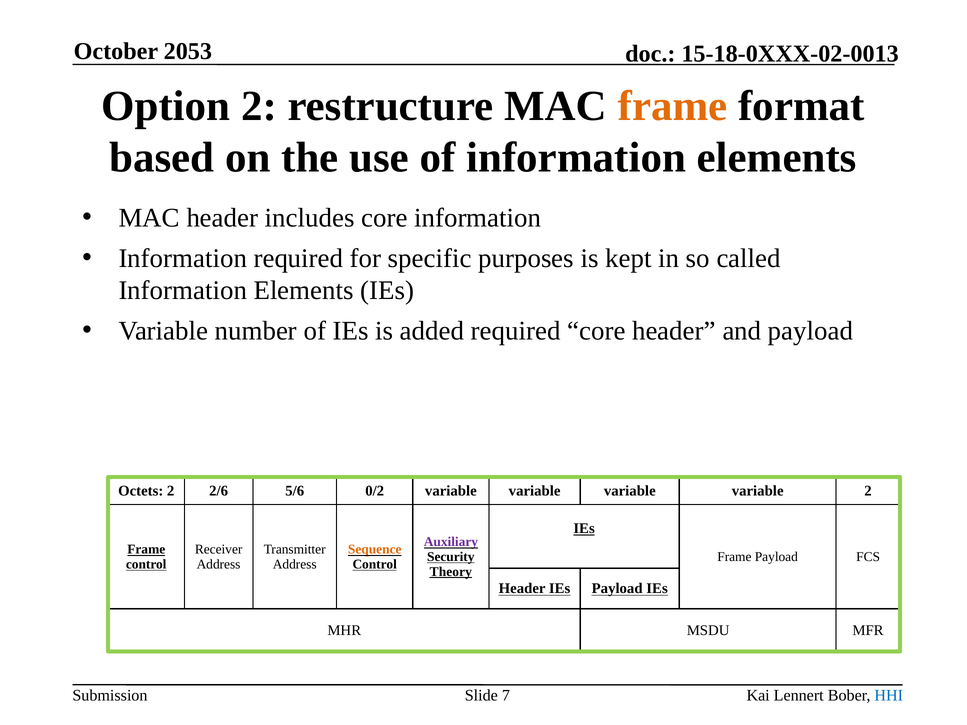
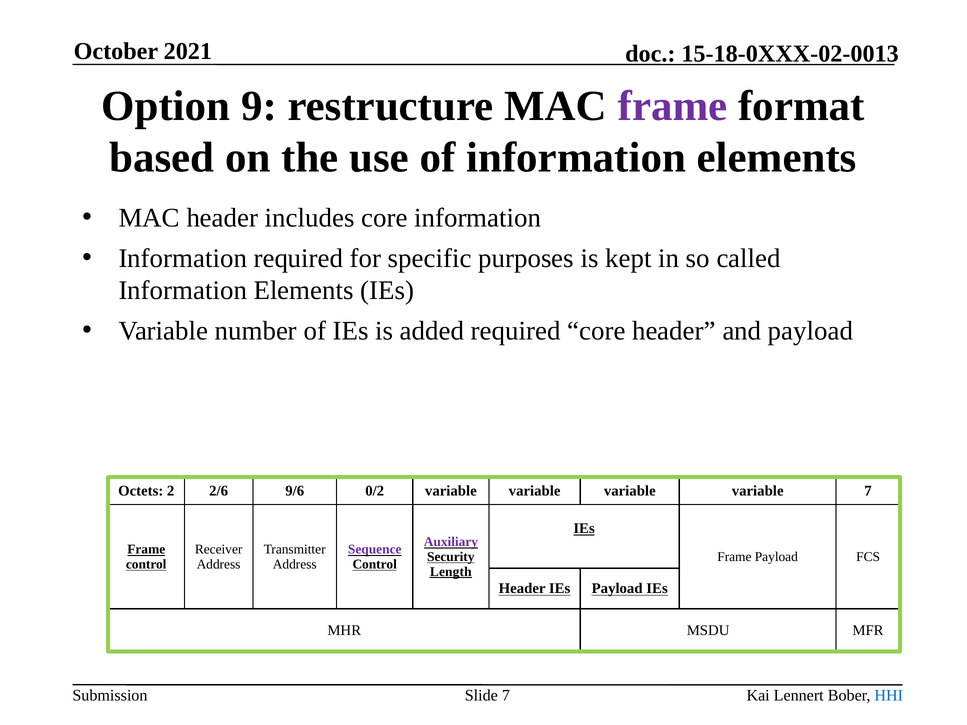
2053: 2053 -> 2021 (188, 51)
Option 2: 2 -> 9 (259, 106)
frame colour: orange -> purple (673, 106)
5/6: 5/6 -> 9/6 (295, 491)
variable 2: 2 -> 7 (868, 491)
Sequence colour: orange -> purple (375, 550)
Theory: Theory -> Length (451, 572)
